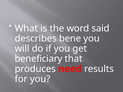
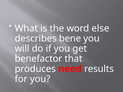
said: said -> else (100, 28)
beneficiary: beneficiary -> benefactor (38, 59)
